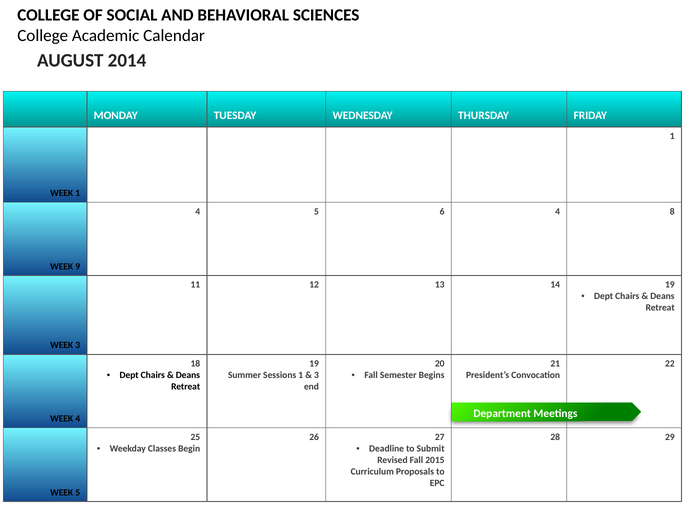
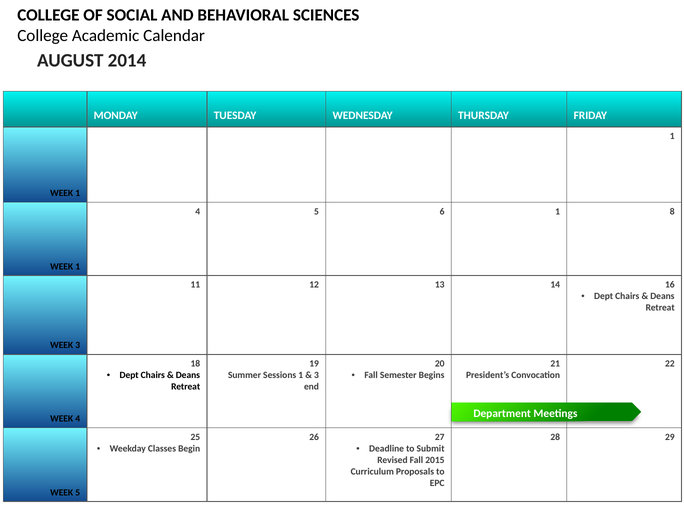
6 4: 4 -> 1 (558, 211)
9: 9 -> 1 (78, 266)
14 19: 19 -> 16 (670, 285)
